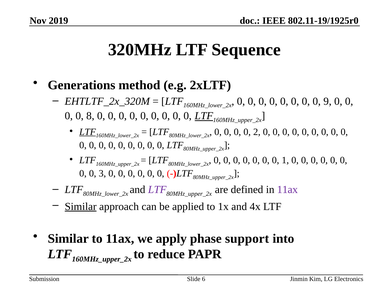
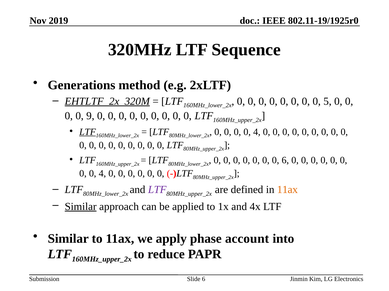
EHTLTF_2x_320M underline: none -> present (107, 101)
9: 9 -> 5 (327, 101)
8: 8 -> 9 (90, 116)
LTF underline: present -> none (204, 116)
2: 2 -> 4 (257, 132)
0 1: 1 -> 6 (285, 161)
3: 3 -> 4 (102, 174)
11ax colour: purple -> orange (287, 190)
support: support -> account (247, 239)
